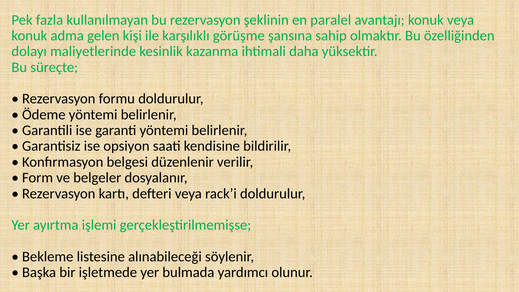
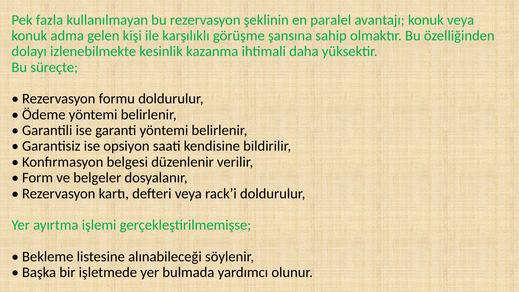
maliyetlerinde: maliyetlerinde -> izlenebilmekte (93, 51)
